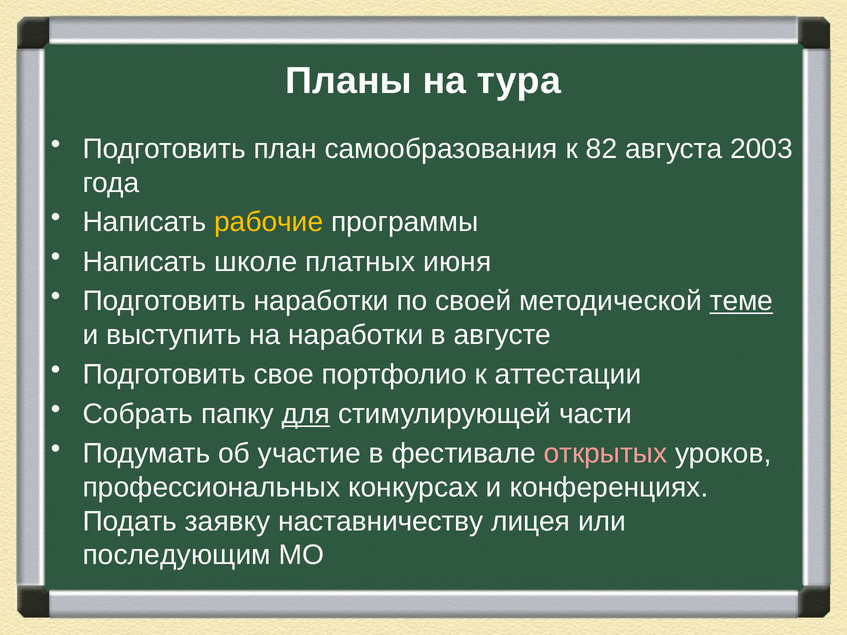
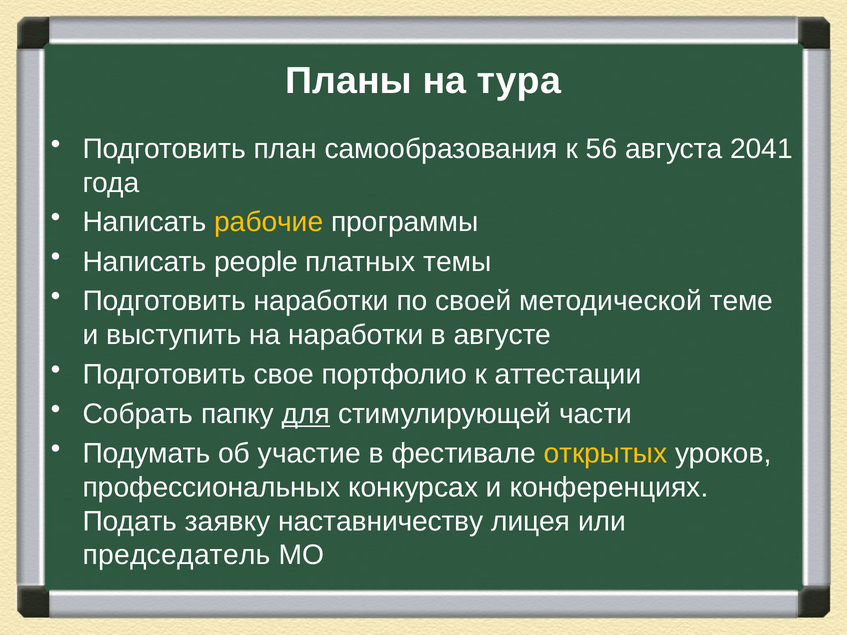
82: 82 -> 56 (602, 149)
2003: 2003 -> 2041 (761, 149)
школе: школе -> people (256, 262)
июня: июня -> темы (457, 262)
теме underline: present -> none (741, 301)
открытых colour: pink -> yellow (605, 454)
последующим: последующим -> председатель (177, 555)
